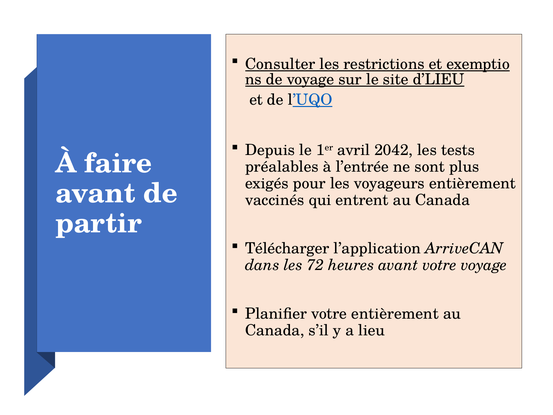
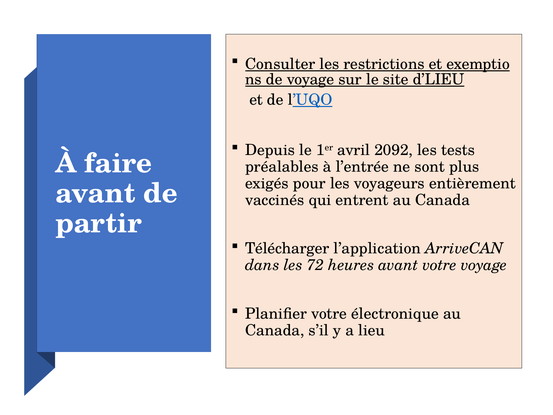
2042: 2042 -> 2092 (394, 150)
votre entièrement: entièrement -> électronique (395, 314)
